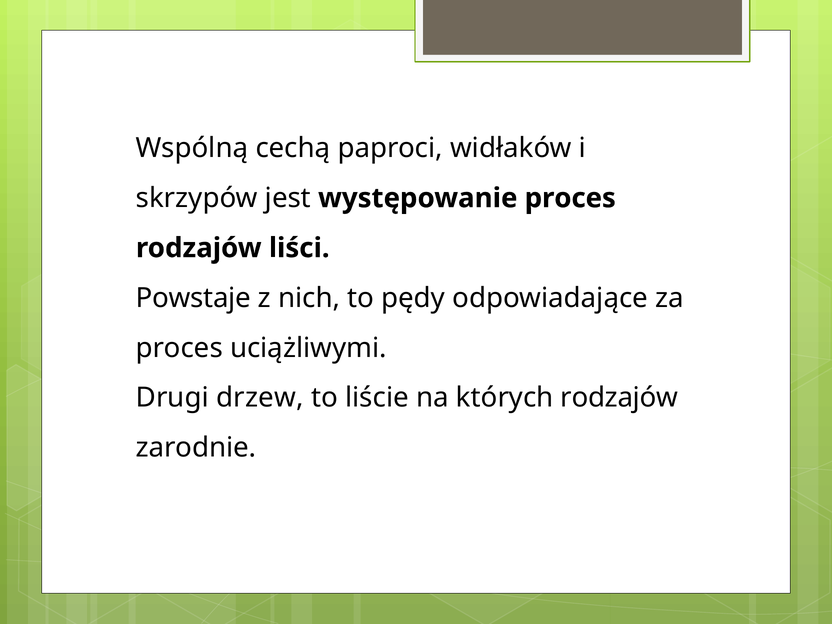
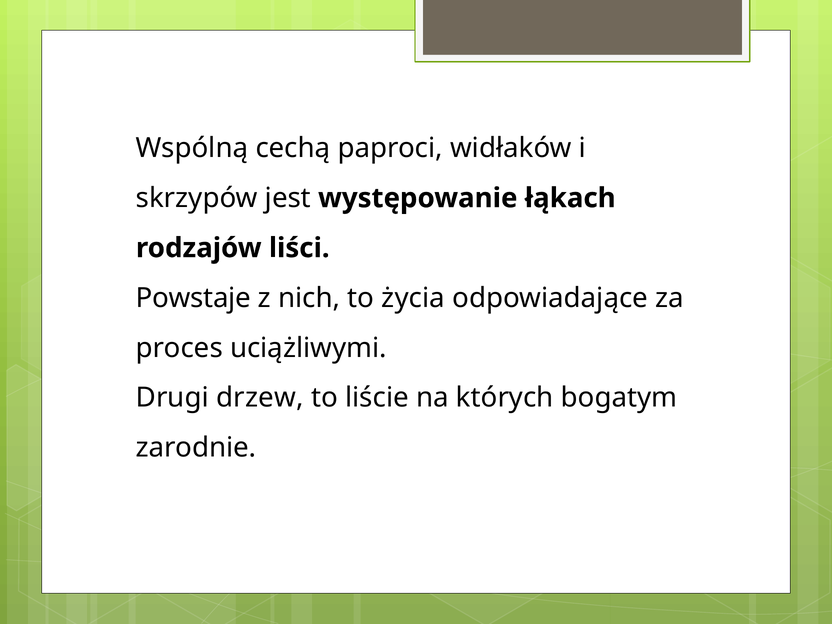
występowanie proces: proces -> łąkach (570, 198)
pędy: pędy -> życia (413, 298)
których rodzajów: rodzajów -> bogatym (619, 398)
